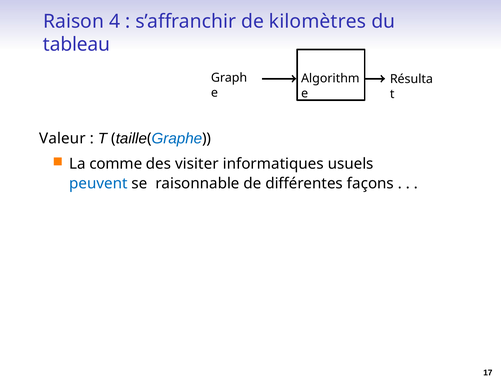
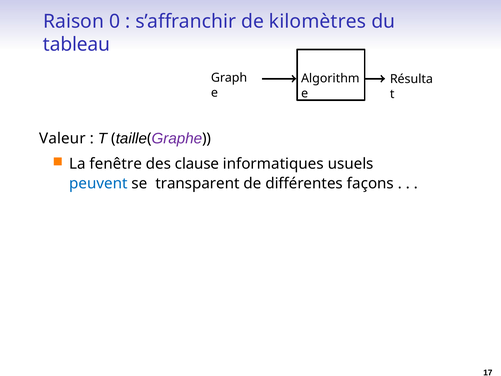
4: 4 -> 0 (115, 21)
Graphe colour: blue -> purple (177, 139)
comme: comme -> fenêtre (116, 164)
visiter: visiter -> clause (197, 164)
raisonnable: raisonnable -> transparent (197, 184)
